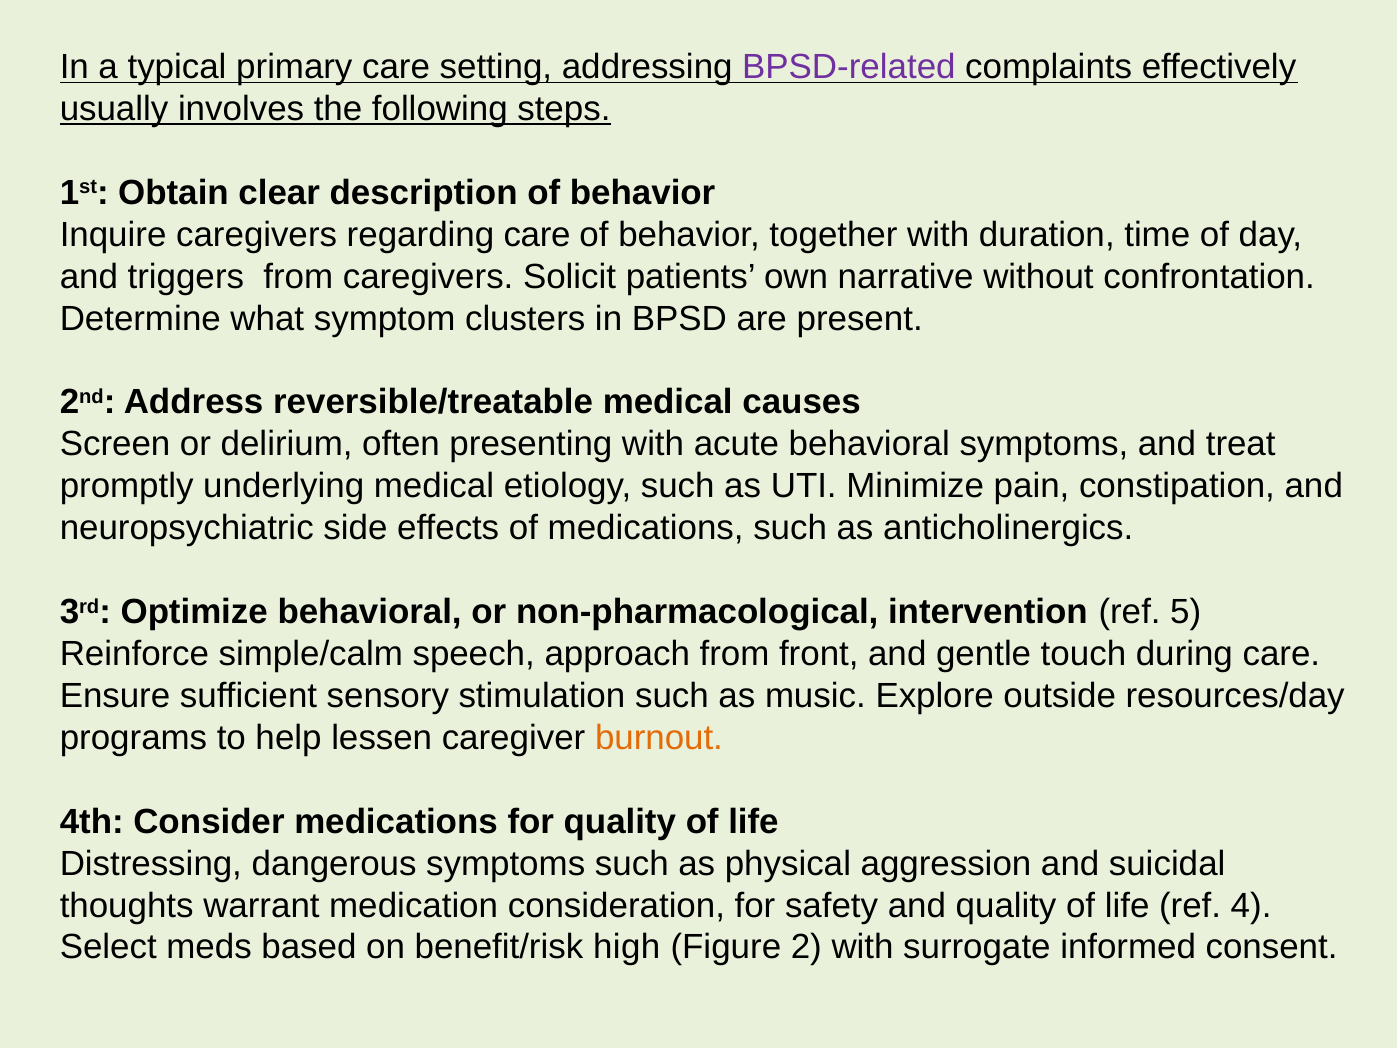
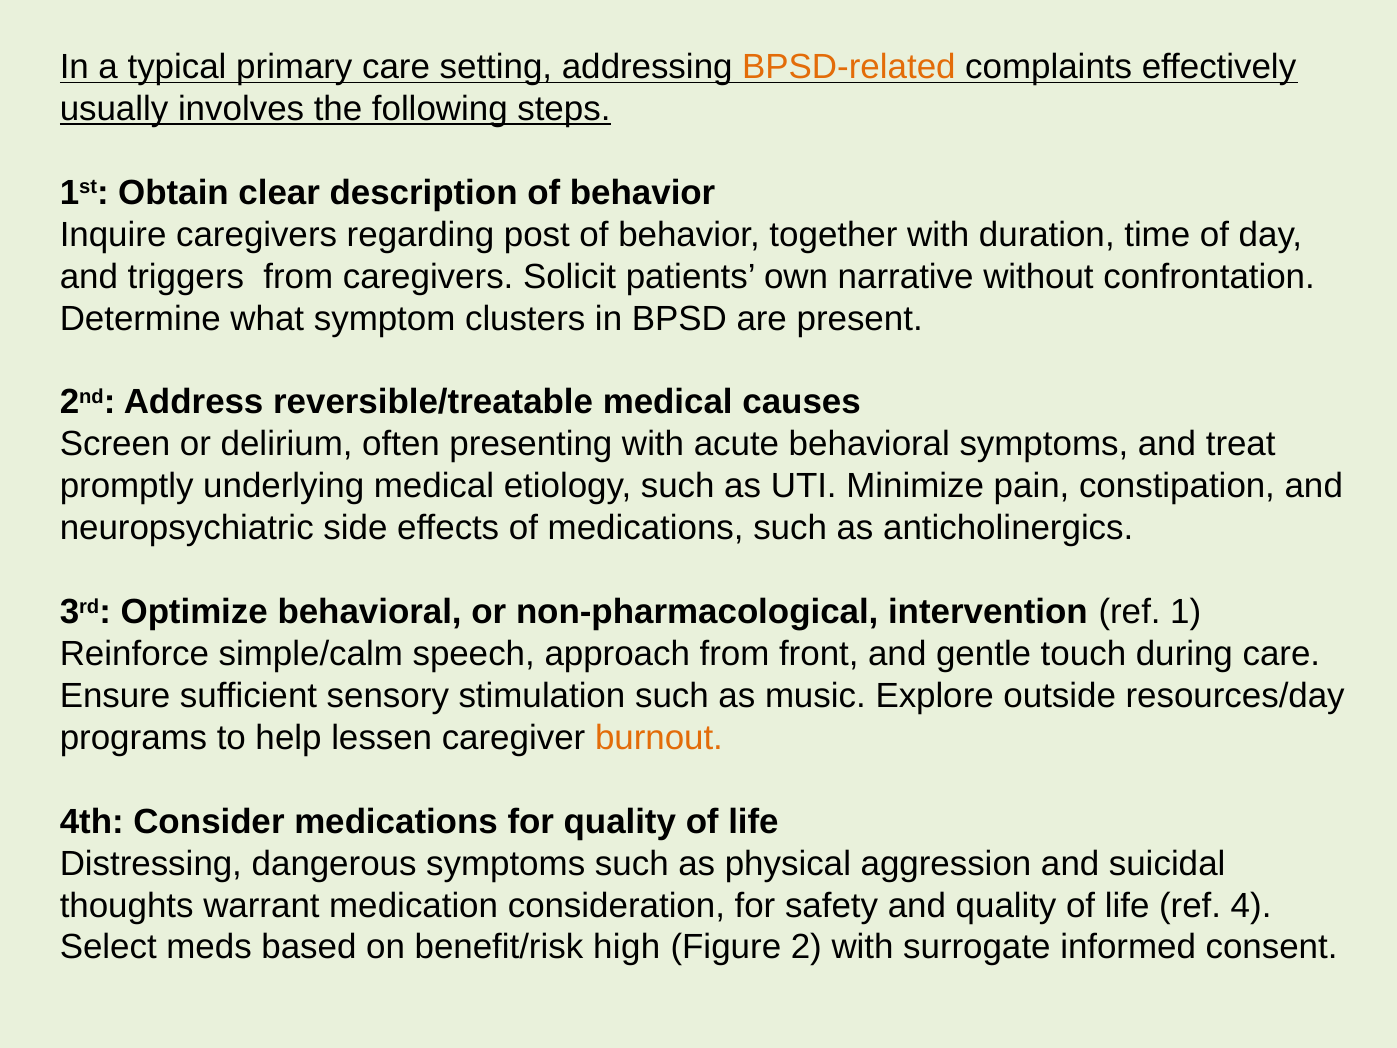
BPSD-related colour: purple -> orange (849, 67)
regarding care: care -> post (537, 235)
5: 5 -> 1 (1186, 612)
